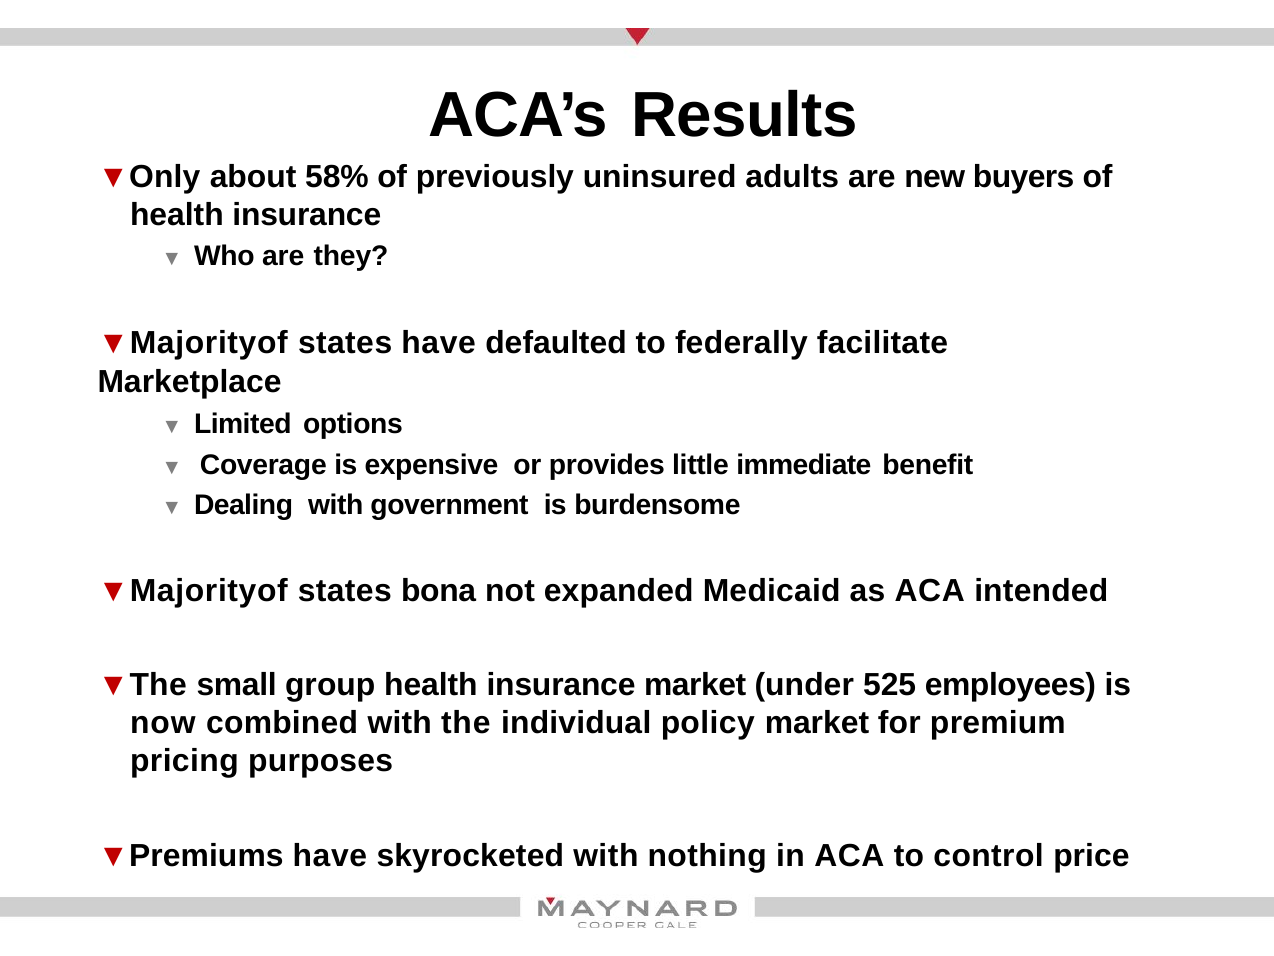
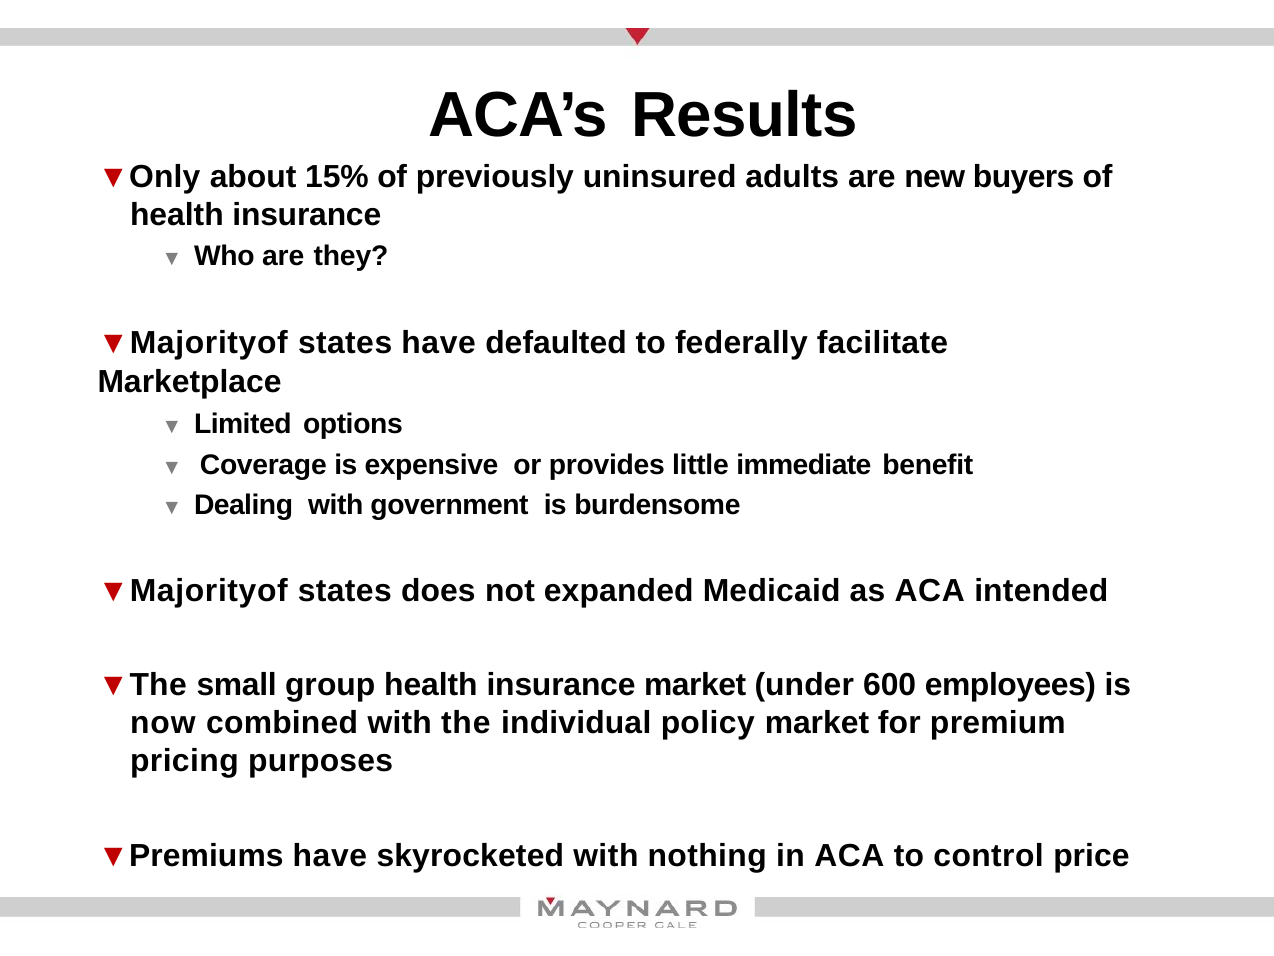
58%: 58% -> 15% (337, 177)
bona: bona -> does (438, 591)
525: 525 -> 600 (890, 684)
